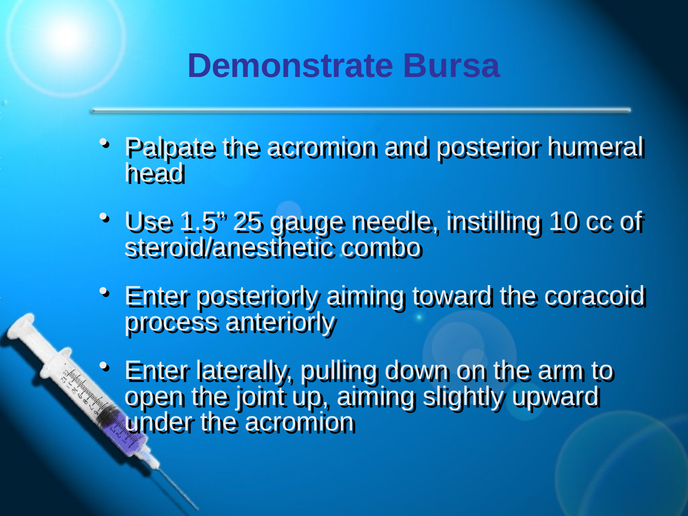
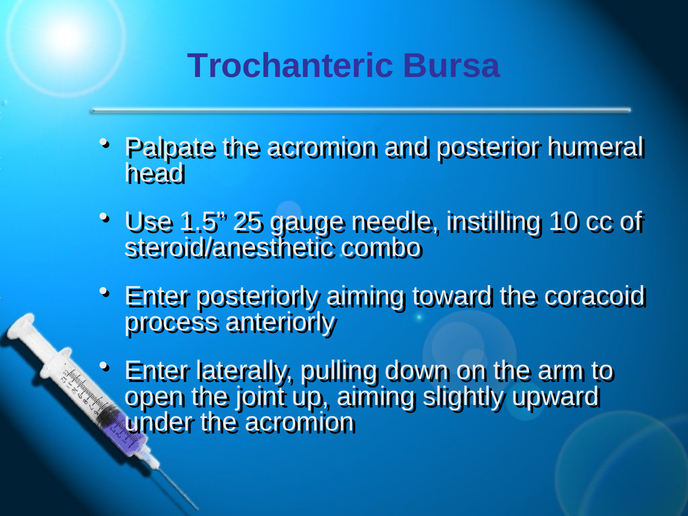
Demonstrate: Demonstrate -> Trochanteric (290, 66)
